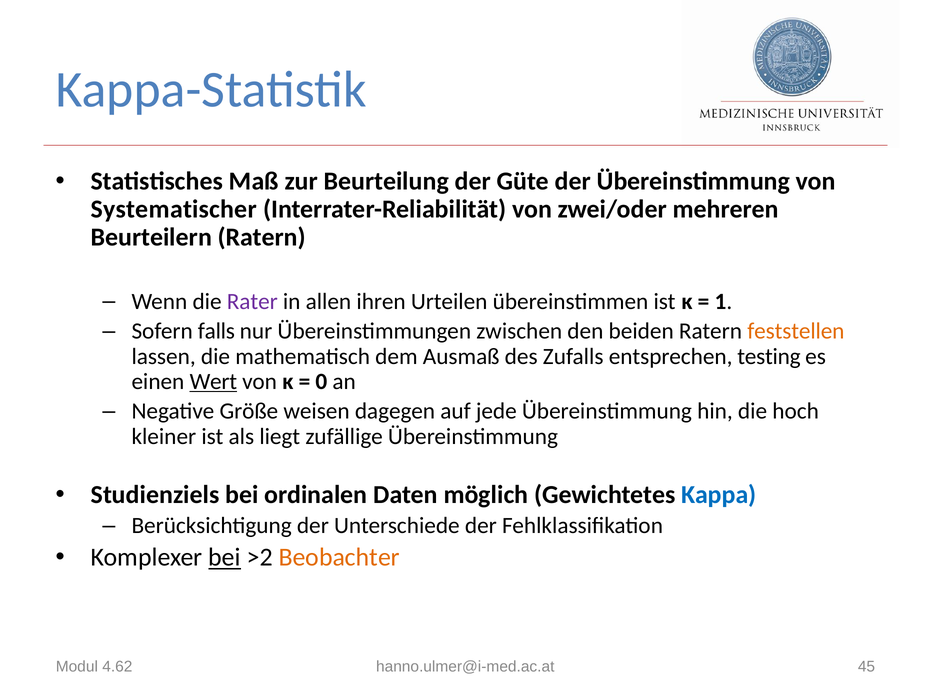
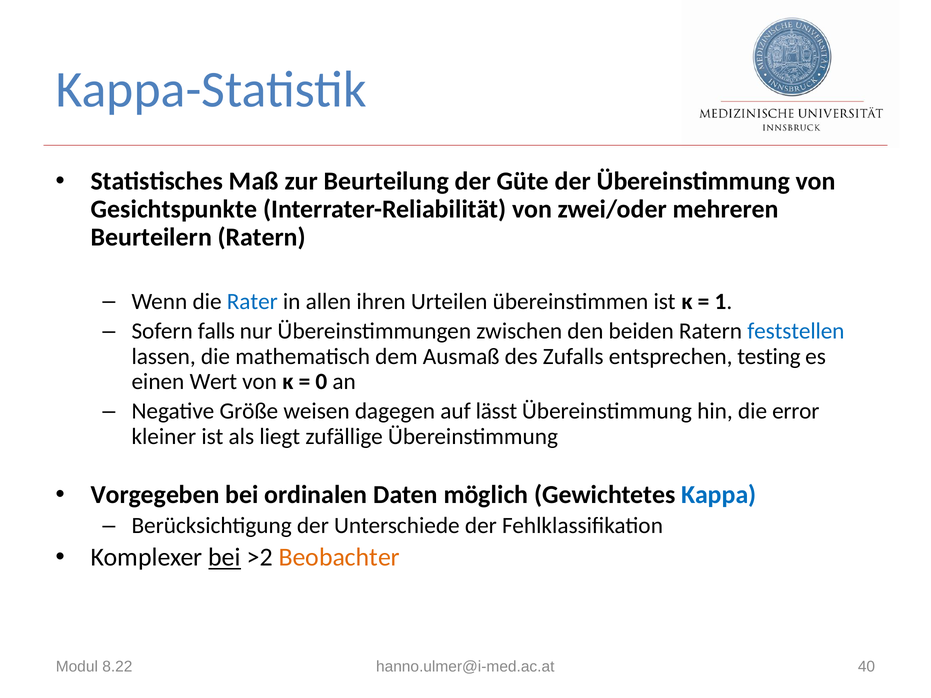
Systematischer: Systematischer -> Gesichtspunkte (174, 209)
Rater colour: purple -> blue (252, 302)
feststellen colour: orange -> blue (796, 331)
Wert underline: present -> none (213, 382)
jede: jede -> lässt (496, 411)
hoch: hoch -> error (796, 411)
Studienziels: Studienziels -> Vorgegeben (155, 495)
4.62: 4.62 -> 8.22 (117, 667)
45: 45 -> 40 (867, 667)
